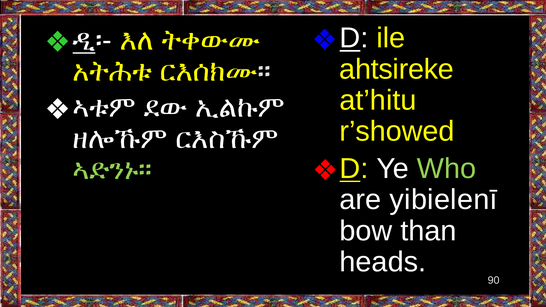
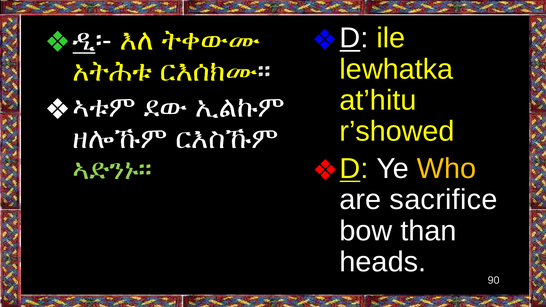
ahtsireke: ahtsireke -> lewhatka (396, 69)
Who colour: light green -> yellow (447, 169)
yibielenī: yibielenī -> sacrifice (444, 200)
